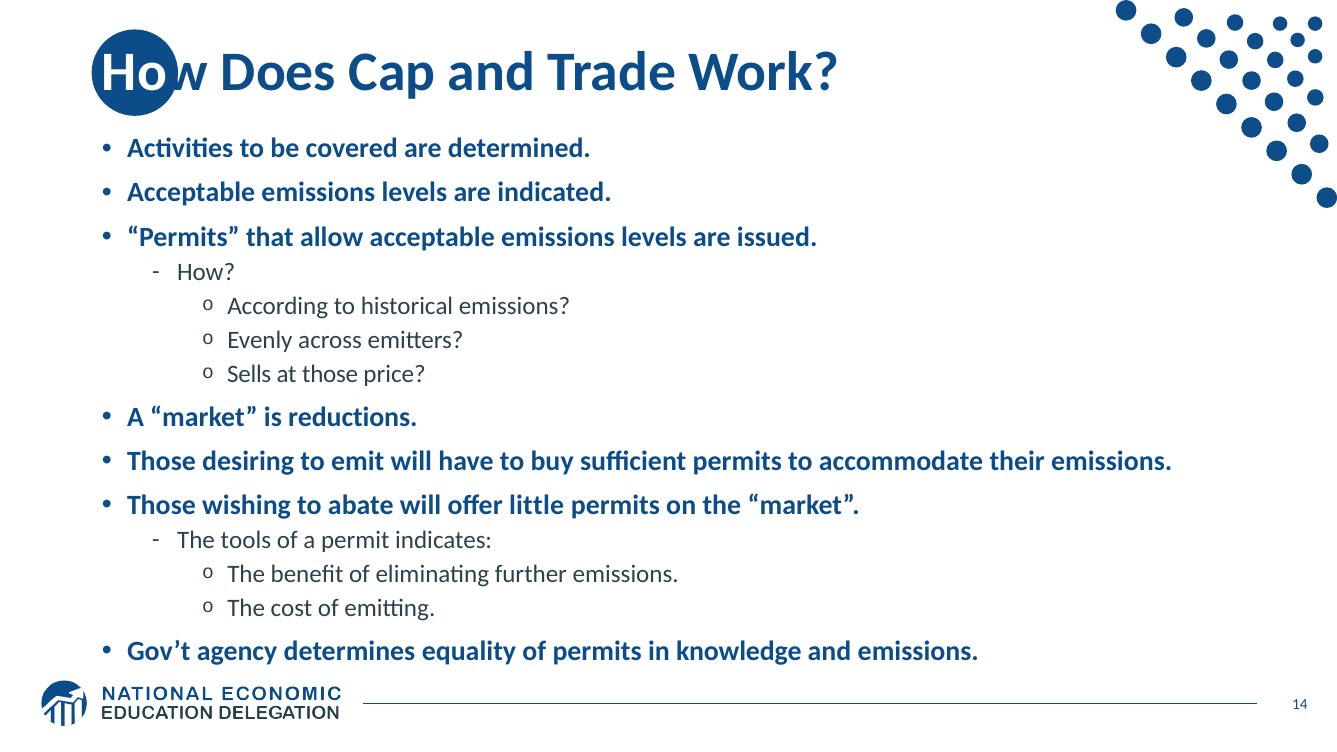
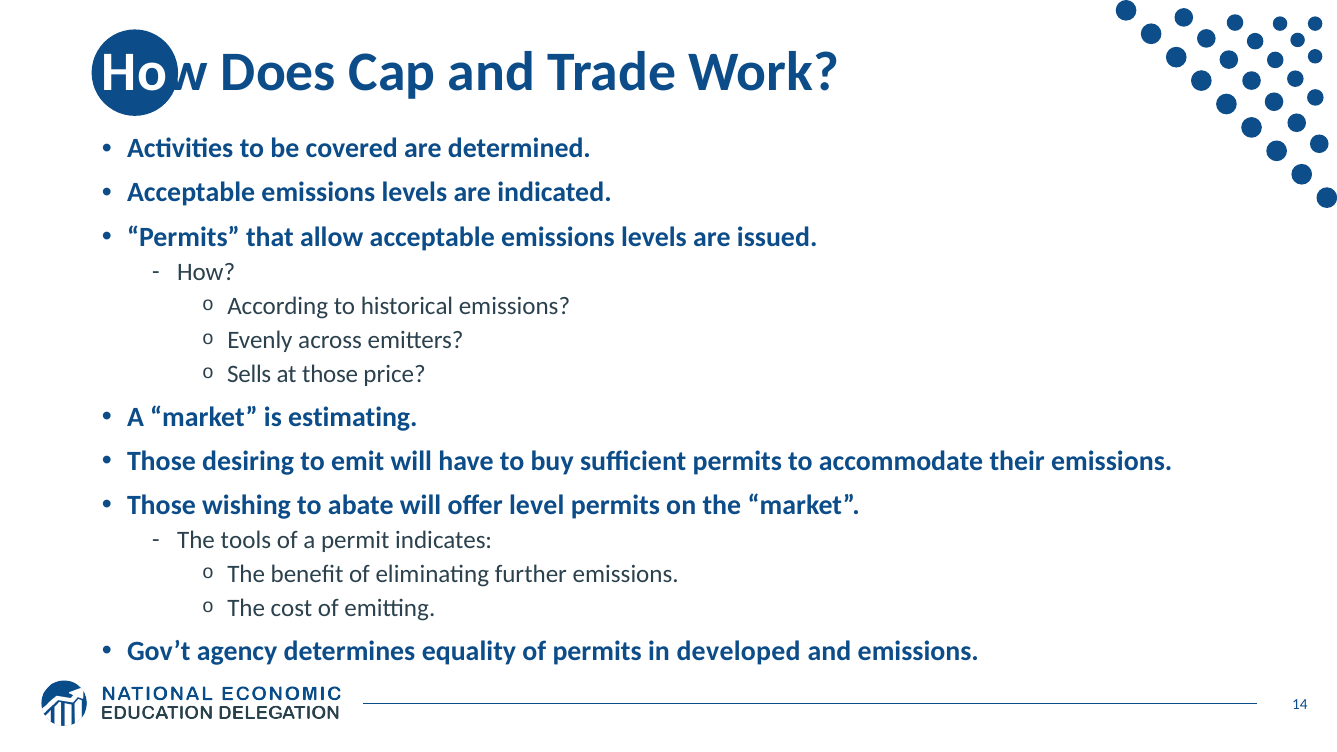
reductions: reductions -> estimating (353, 417)
little: little -> level (537, 505)
knowledge: knowledge -> developed (739, 651)
